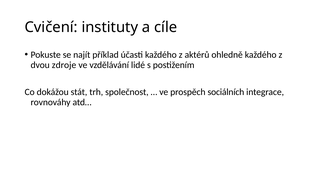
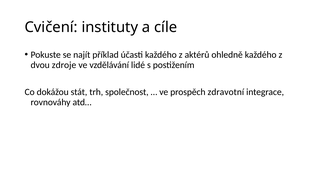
sociálních: sociálních -> zdravotní (226, 92)
